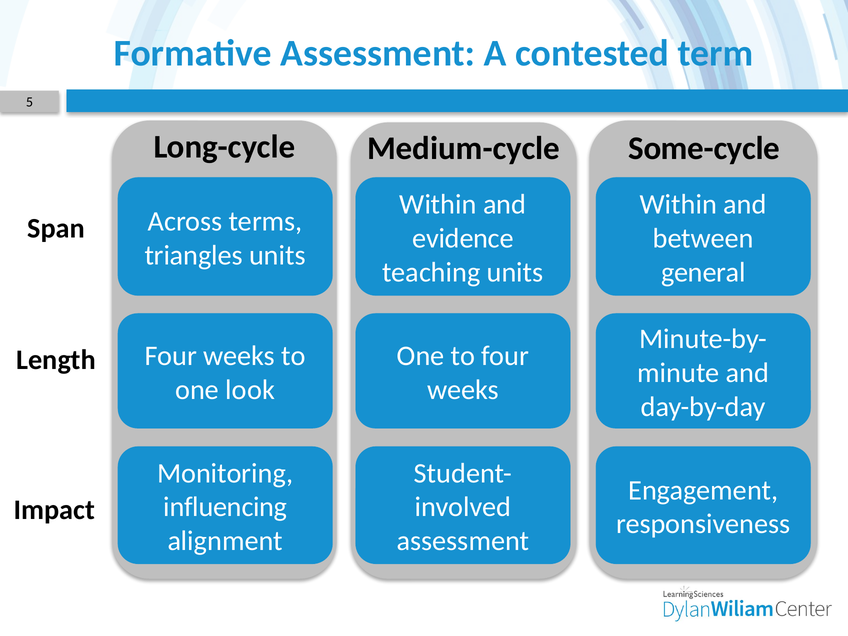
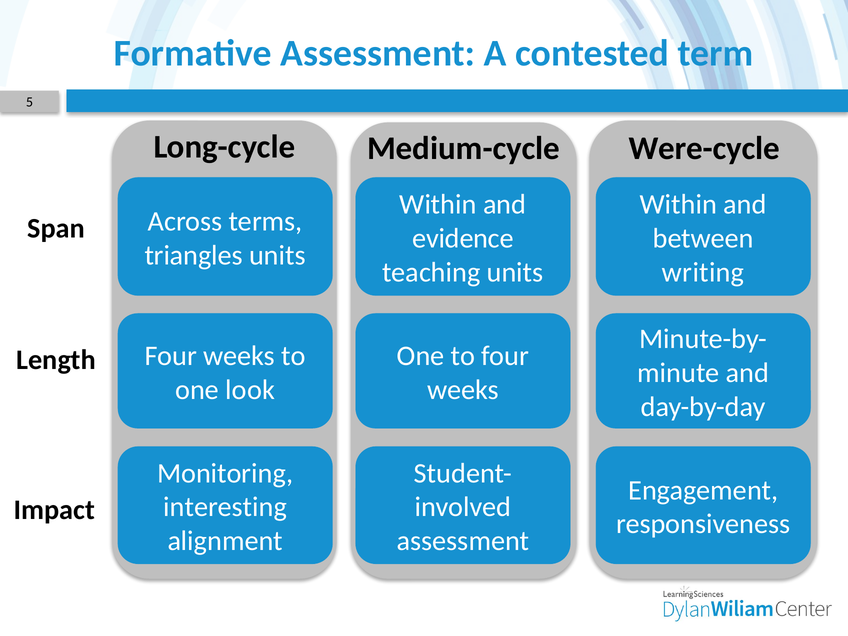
Some-cycle: Some-cycle -> Were-cycle (704, 149)
general: general -> writing (703, 272)
influencing: influencing -> interesting (225, 507)
